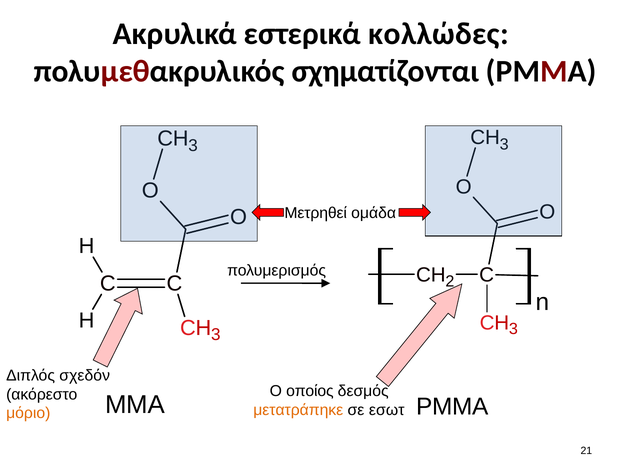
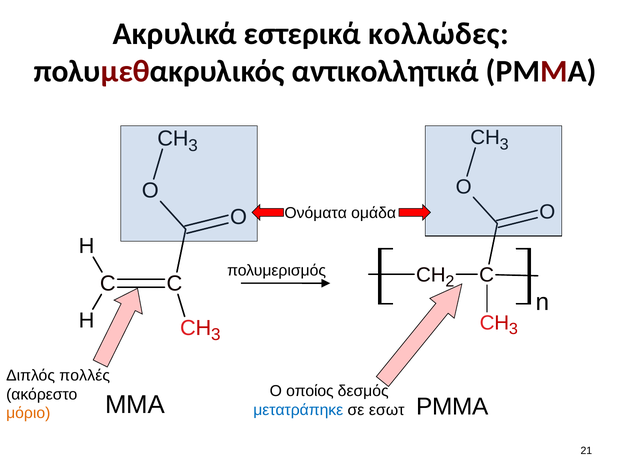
σχηματίζονται: σχηματίζονται -> αντικολλητικά (385, 72)
Μετρηθεί: Μετρηθεί -> Ονόματα (316, 213)
σχεδόν: σχεδόν -> πολλές (85, 376)
μετατράπηκε colour: orange -> blue (298, 411)
